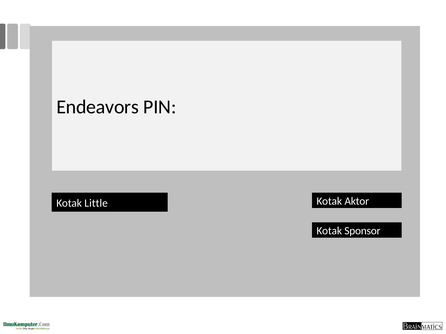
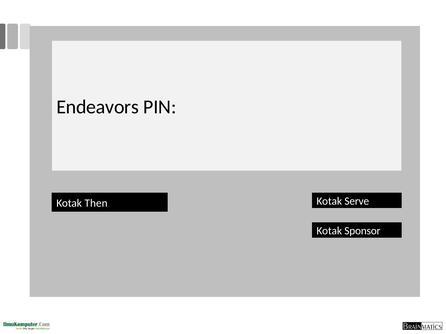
Little: Little -> Then (96, 203)
Aktor: Aktor -> Serve (357, 201)
